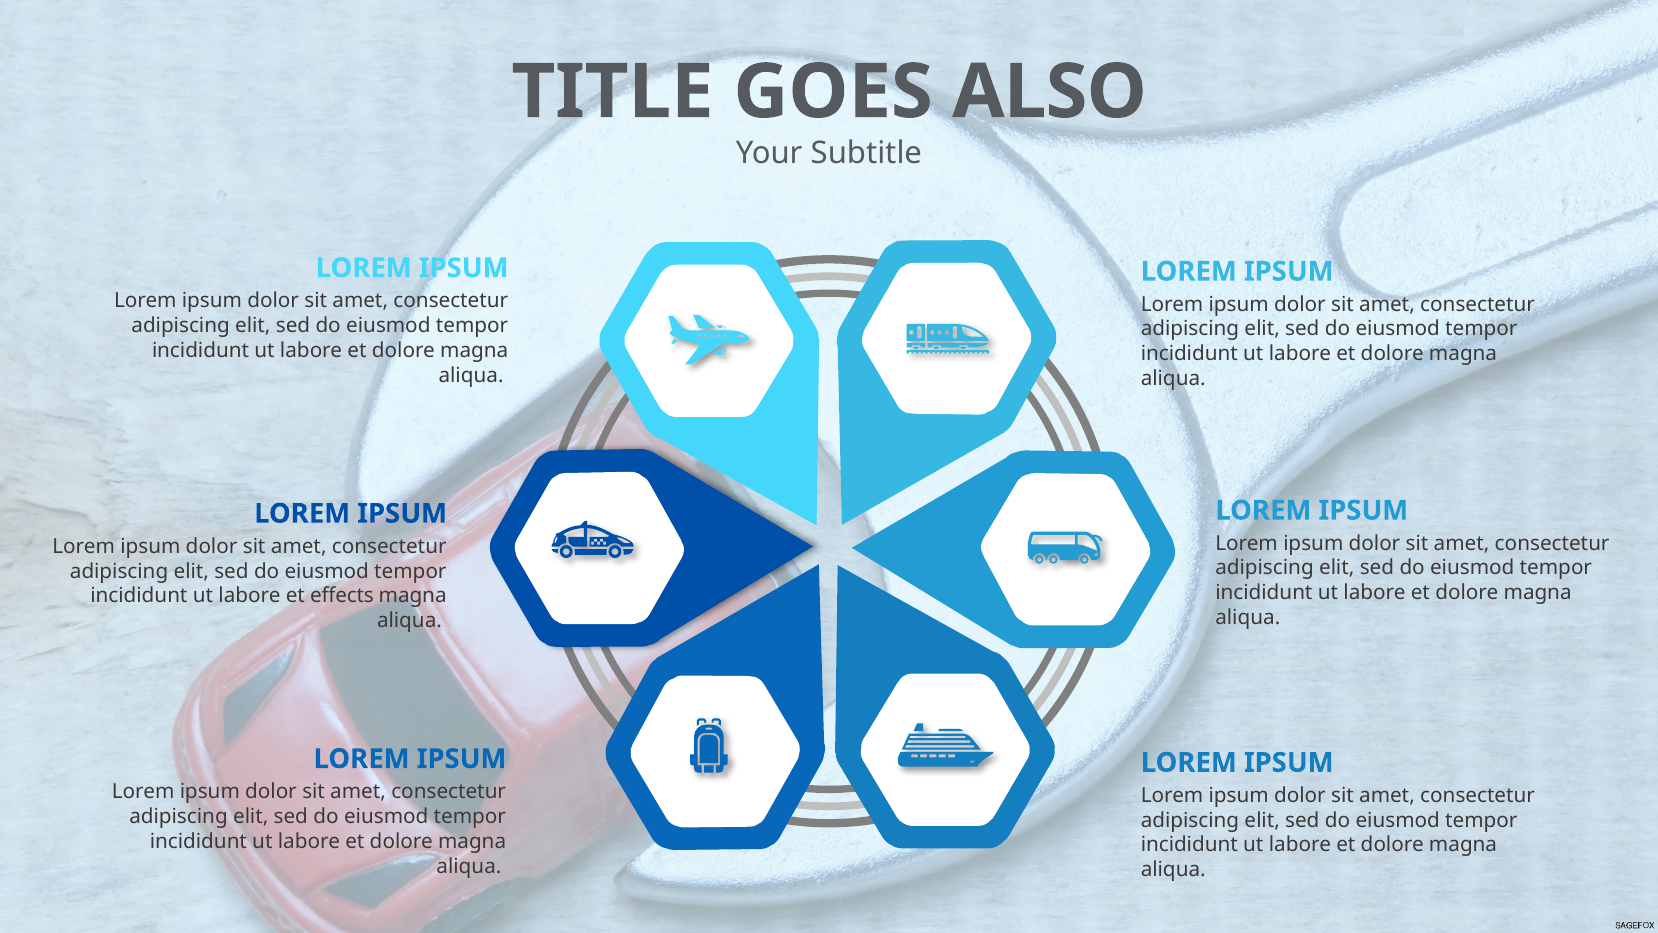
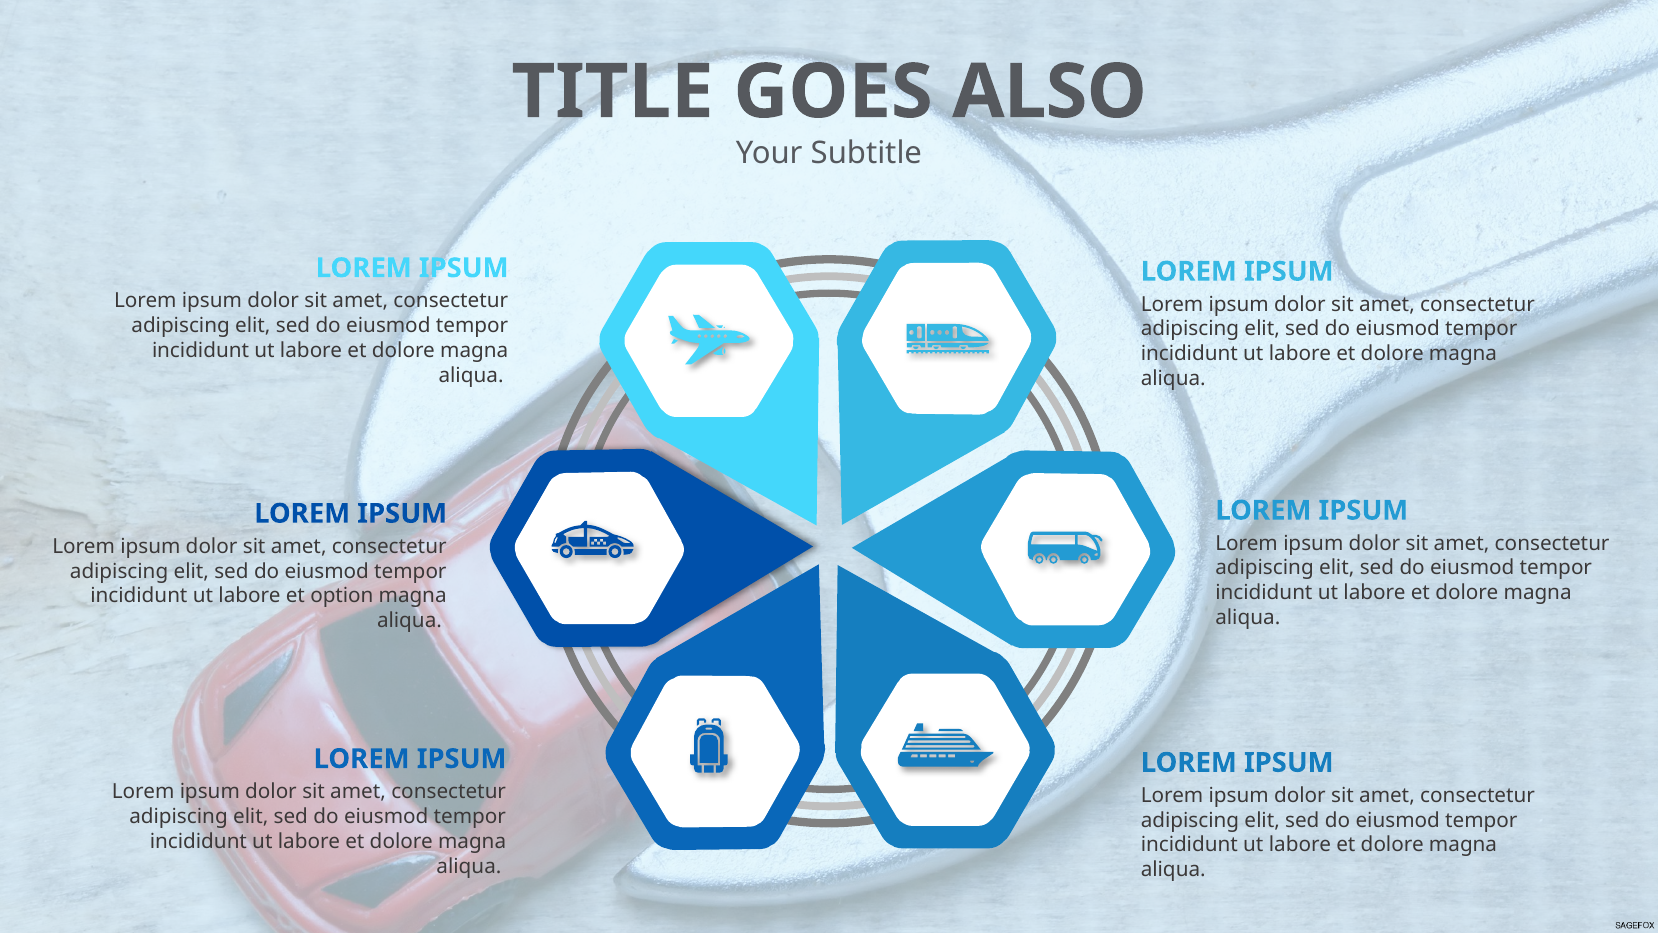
effects: effects -> option (342, 596)
